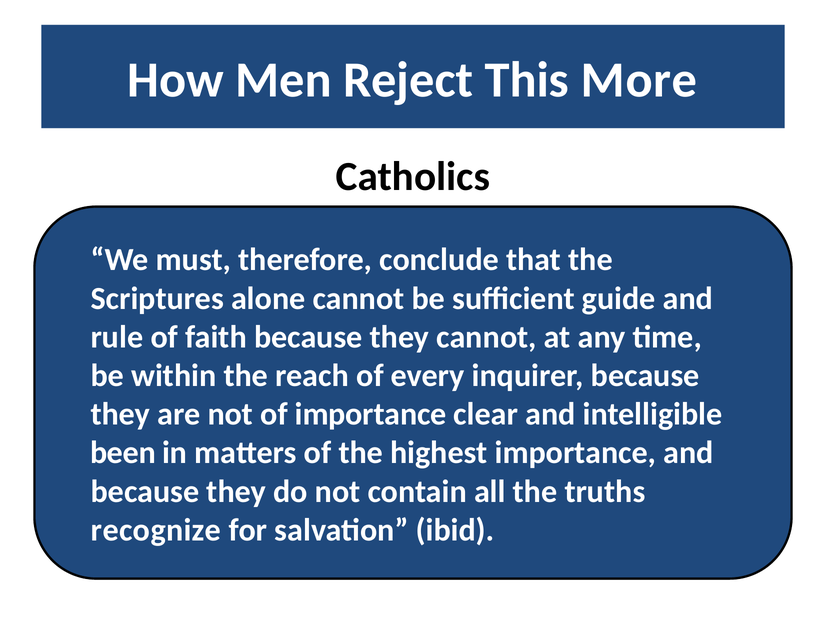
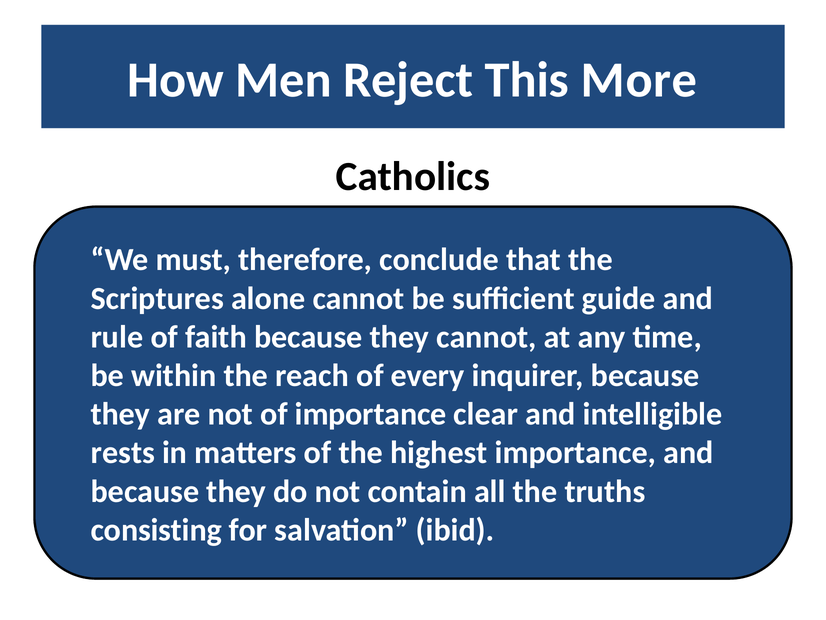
been: been -> rests (123, 452)
recognize: recognize -> consisting (156, 530)
